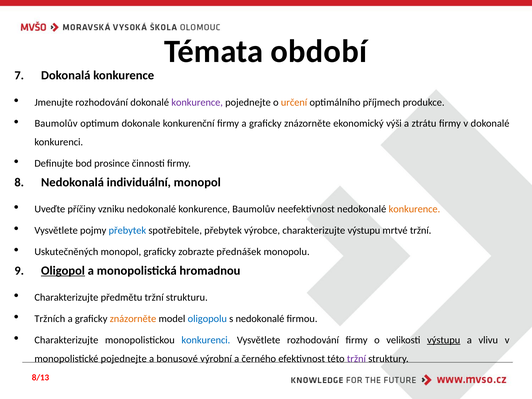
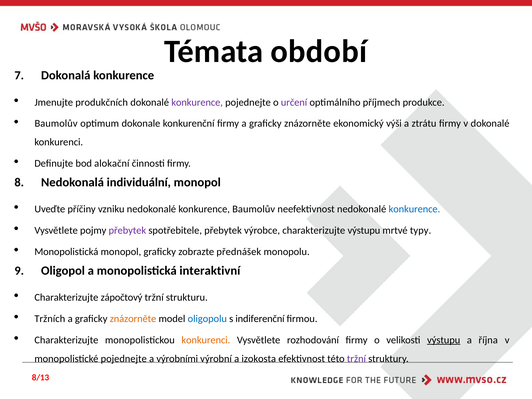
Jmenujte rozhodování: rozhodování -> produkčních (102, 102)
určení colour: orange -> purple (294, 102)
prosince: prosince -> alokační (112, 163)
konkurence colour: orange -> blue (414, 209)
přebytek colour: blue -> purple (127, 230)
mrtvé tržní: tržní -> typy (421, 230)
Uskutečněných: Uskutečněných -> Monopolistická (66, 252)
Oligopol underline: present -> none (63, 271)
hromadnou: hromadnou -> interaktivní (210, 271)
předmětu: předmětu -> zápočtový (122, 297)
s nedokonalé: nedokonalé -> indiferenční (260, 319)
konkurenci colour: blue -> orange (206, 340)
vlivu: vlivu -> října (488, 340)
bonusové: bonusové -> výrobními (177, 359)
černého: černého -> izokosta (259, 359)
